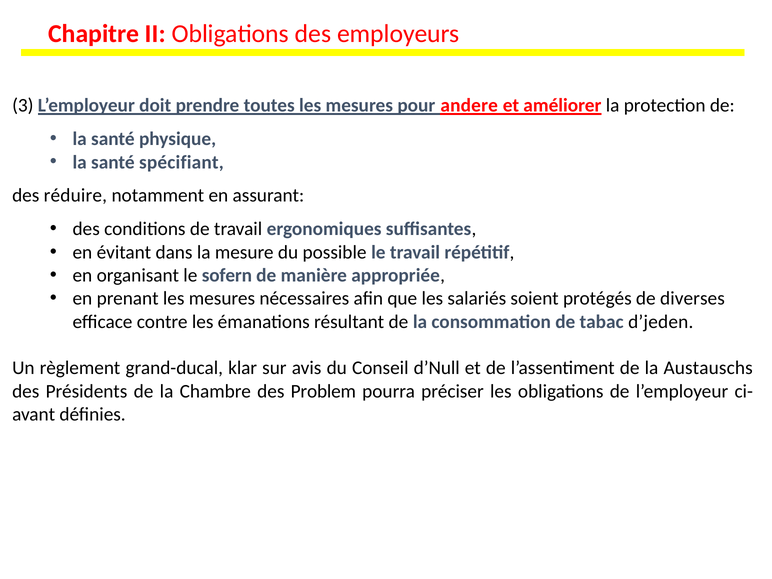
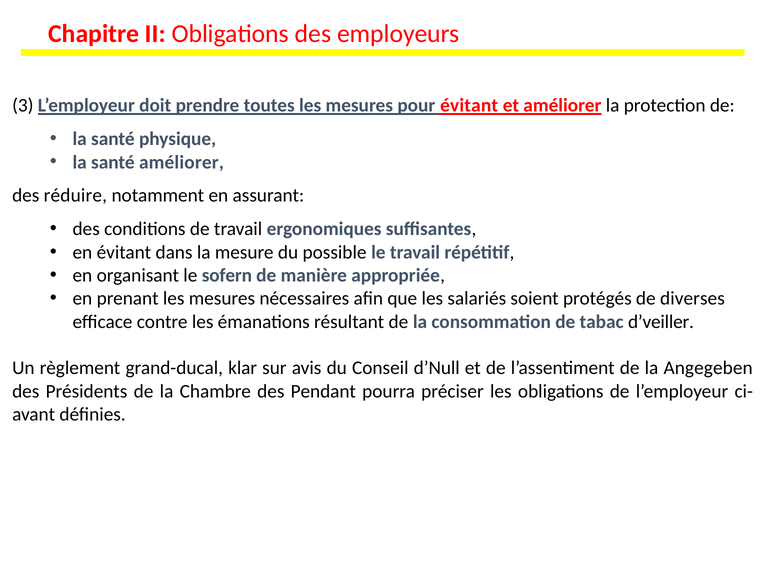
pour andere: andere -> évitant (469, 106)
santé spécifiant: spécifiant -> améliorer (181, 162)
d’jeden: d’jeden -> d’veiller (661, 322)
Austauschs: Austauschs -> Angegeben (708, 368)
Problem: Problem -> Pendant (323, 391)
